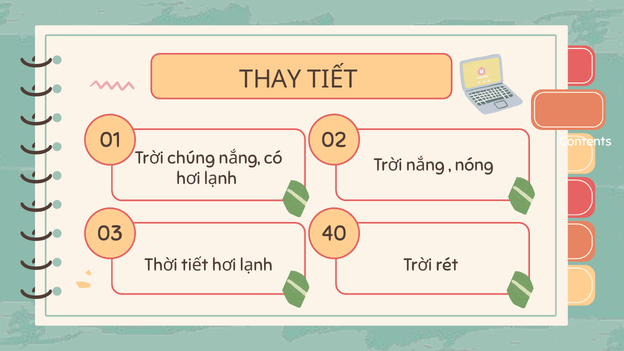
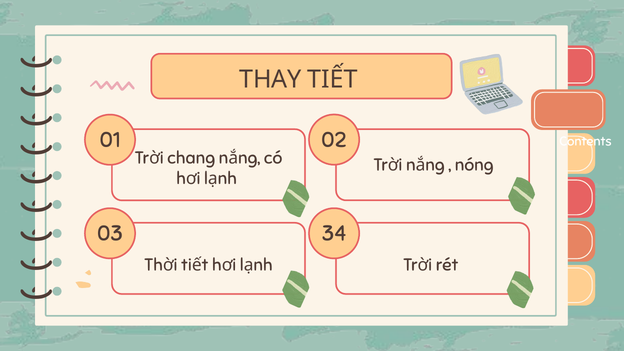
chúng: chúng -> chang (191, 158)
40: 40 -> 34 (334, 234)
